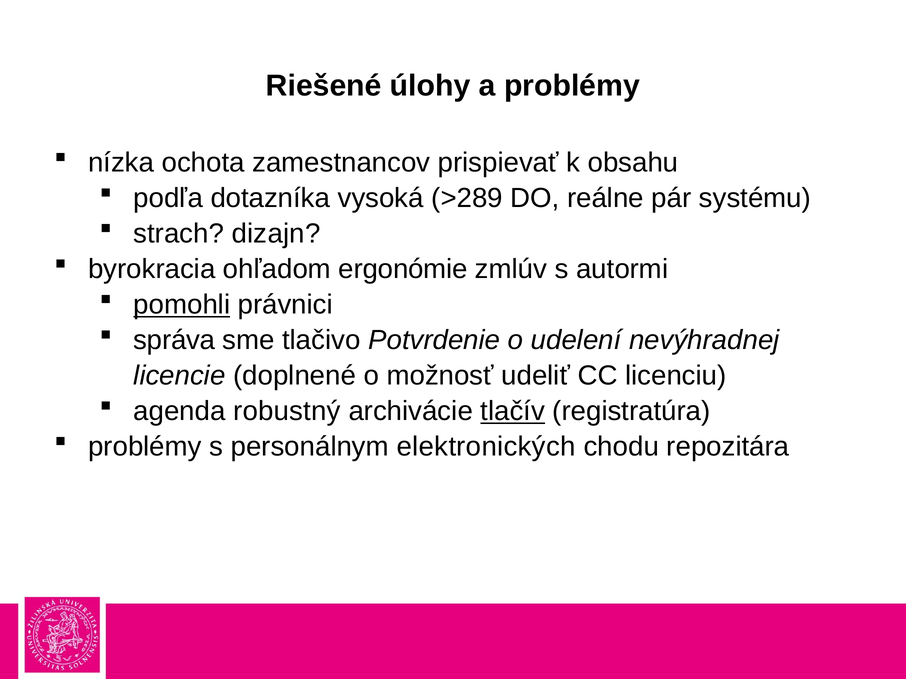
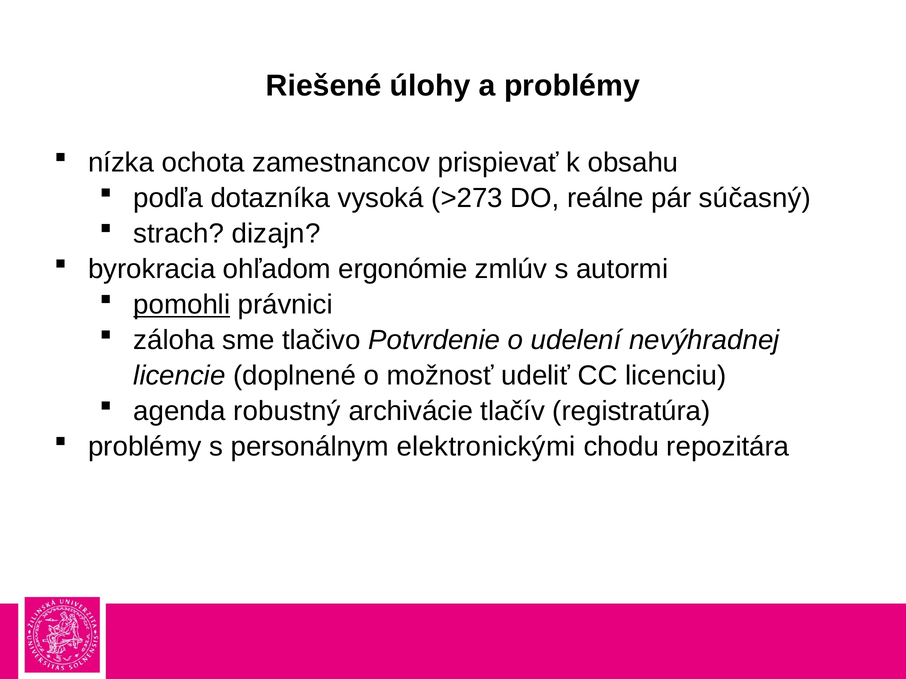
>289: >289 -> >273 (467, 198)
systému: systému -> súčasný (755, 198)
správa: správa -> záloha (174, 341)
tlačív underline: present -> none (513, 412)
elektronických: elektronických -> elektronickými (486, 447)
